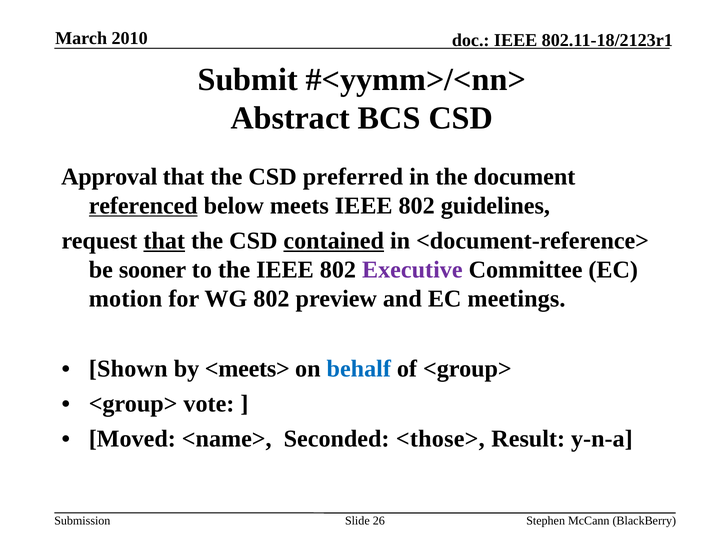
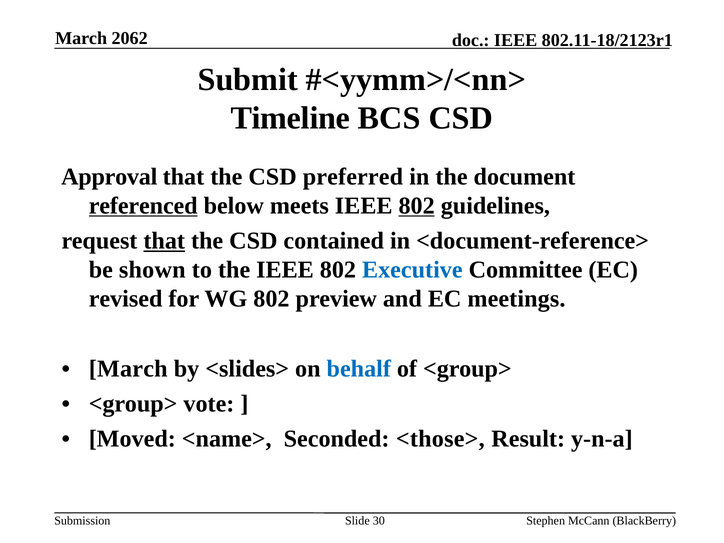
2010: 2010 -> 2062 (130, 38)
Abstract: Abstract -> Timeline (290, 118)
802 underline: none -> present (417, 206)
contained underline: present -> none (334, 241)
sooner: sooner -> shown (152, 270)
Executive colour: purple -> blue (412, 270)
motion: motion -> revised (126, 299)
Shown: Shown -> March (128, 369)
<meets>: <meets> -> <slides> (247, 369)
26: 26 -> 30 (379, 521)
